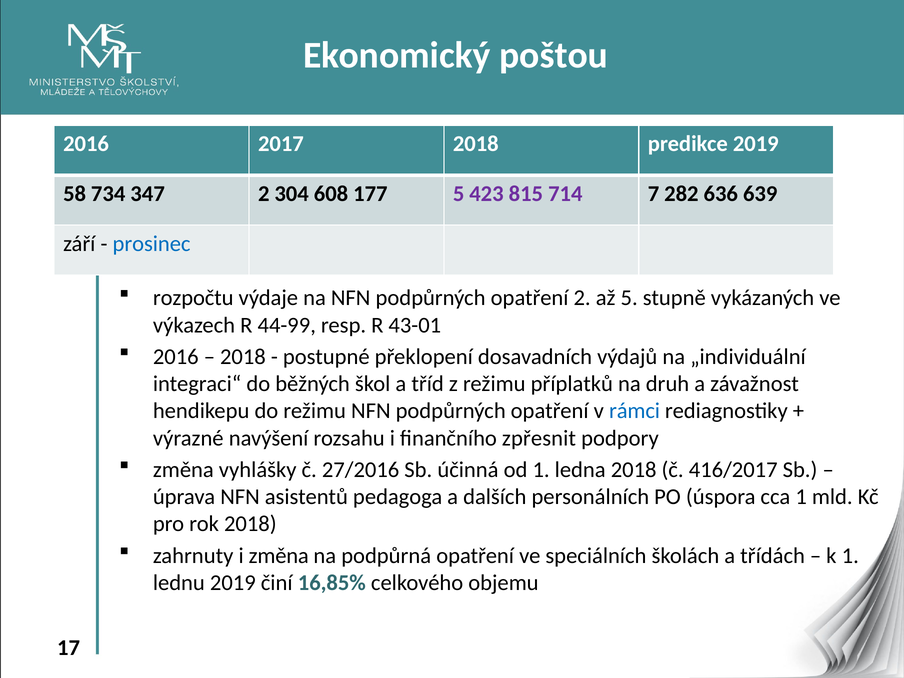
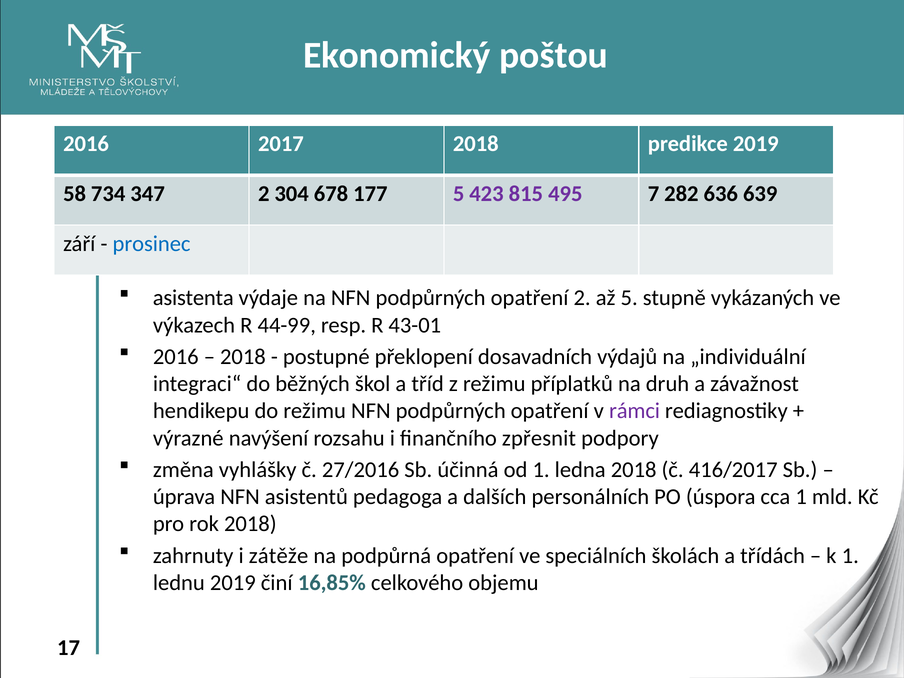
608: 608 -> 678 (331, 194)
714: 714 -> 495 (565, 194)
rozpočtu: rozpočtu -> asistenta (193, 298)
rámci colour: blue -> purple (635, 411)
i změna: změna -> zátěže (279, 556)
